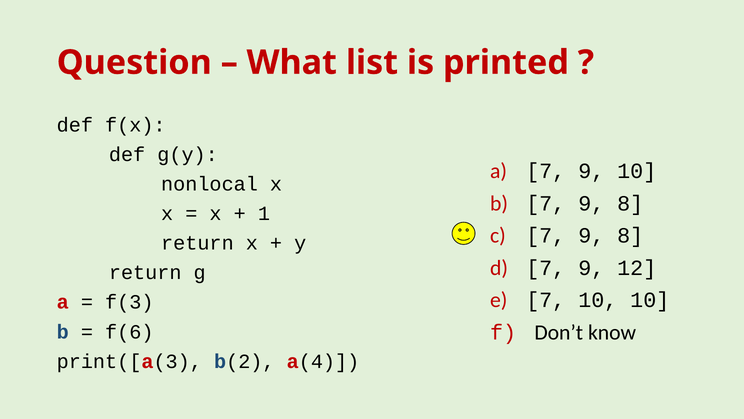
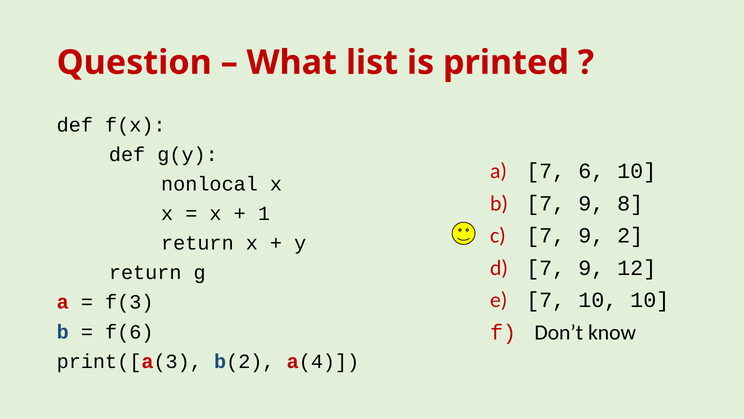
a 7 9: 9 -> 6 (591, 171)
8: 8 -> 2 (630, 235)
